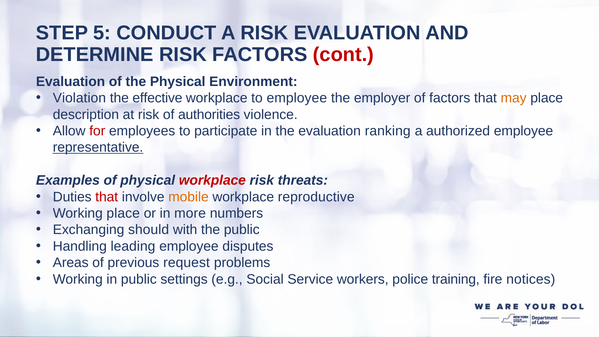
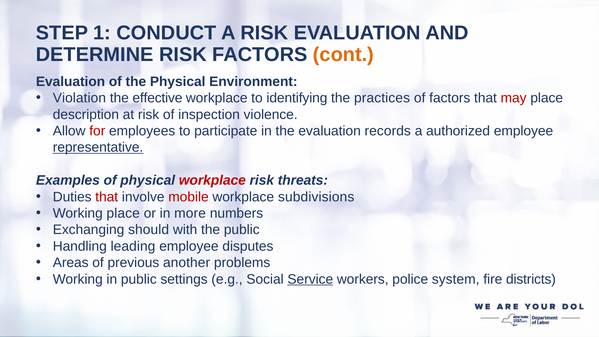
5: 5 -> 1 (102, 33)
cont colour: red -> orange (343, 55)
to employee: employee -> identifying (297, 98)
employer: employer -> practices (382, 98)
may colour: orange -> red (514, 98)
authorities: authorities -> inspection (209, 114)
ranking: ranking -> records (388, 131)
mobile colour: orange -> red (188, 197)
reproductive: reproductive -> subdivisions (316, 197)
request: request -> another (187, 263)
Service underline: none -> present (310, 279)
training: training -> system (456, 279)
notices: notices -> districts (531, 279)
